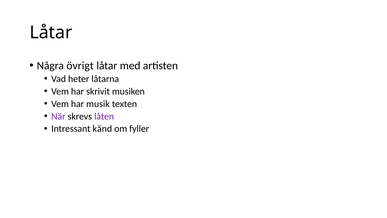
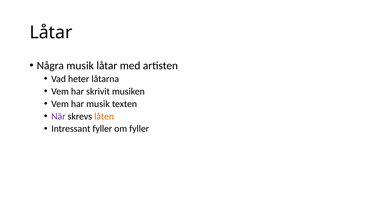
Några övrigt: övrigt -> musik (80, 65)
låten colour: purple -> orange (104, 116)
Intressant känd: känd -> fyller (102, 129)
